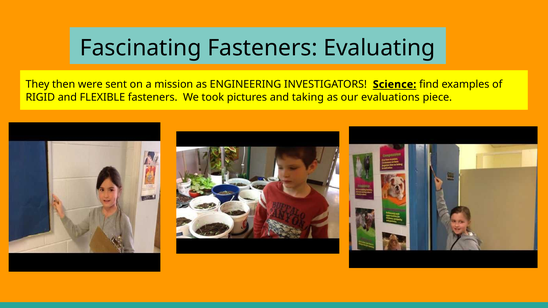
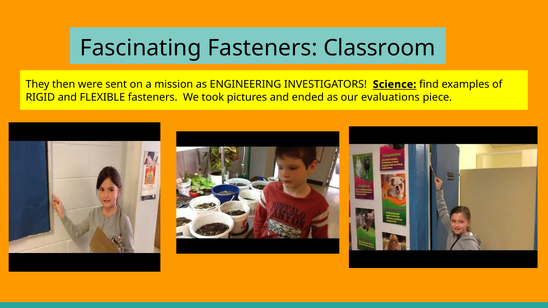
Evaluating: Evaluating -> Classroom (379, 48)
taking: taking -> ended (308, 97)
